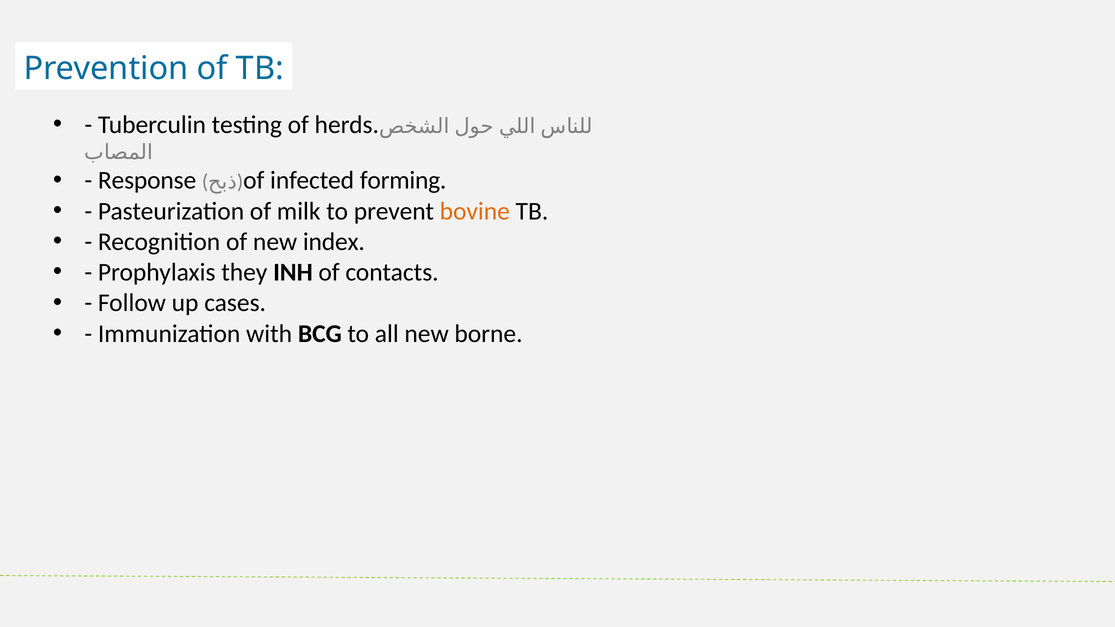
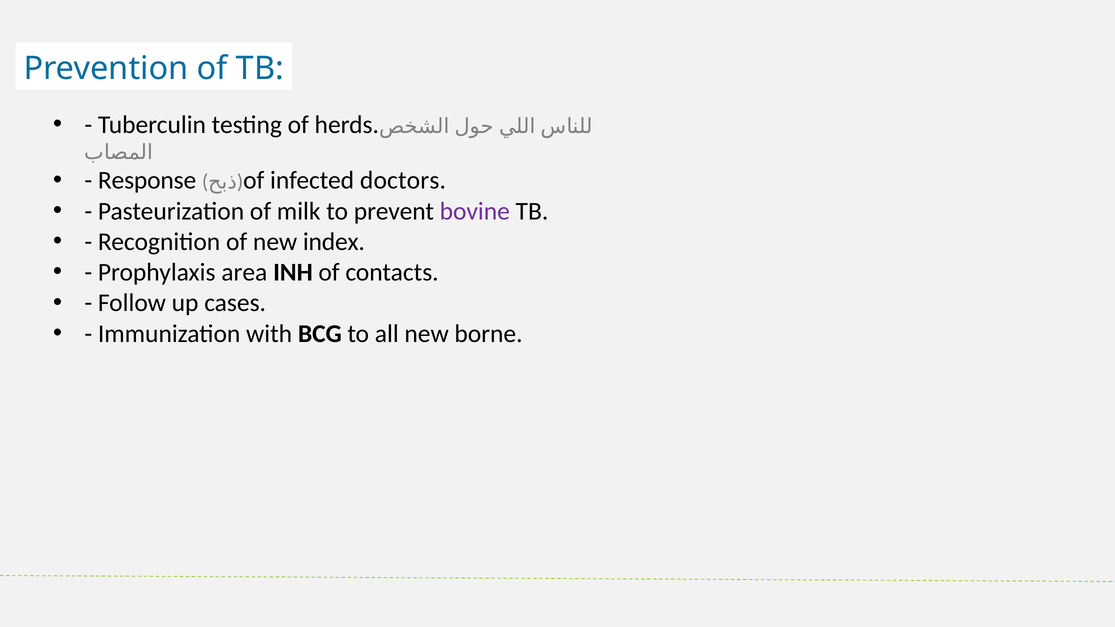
forming: forming -> doctors (403, 181)
bovine colour: orange -> purple (475, 211)
they: they -> area (244, 272)
